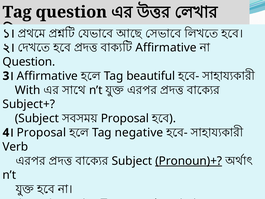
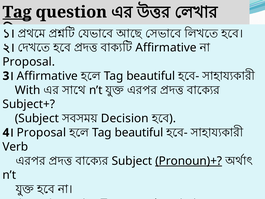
Tag underline: none -> present (17, 12)
Question: Question -> Proposal (29, 62)
Proposal: Proposal -> Decision (125, 118)
negative: negative -> beautiful (139, 132)
